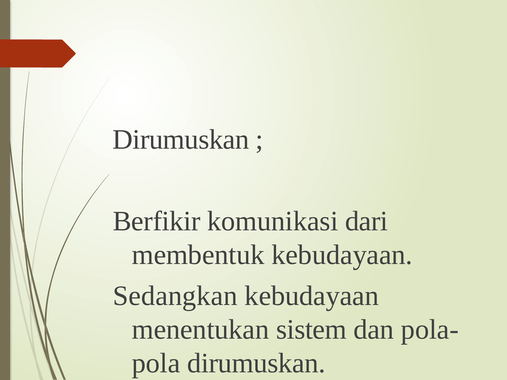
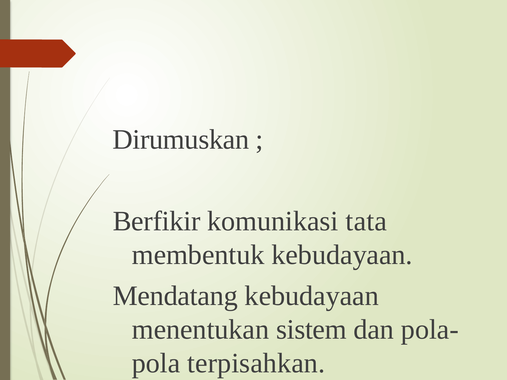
dari: dari -> tata (366, 221)
Sedangkan: Sedangkan -> Mendatang (175, 296)
dirumuskan: dirumuskan -> terpisahkan (256, 364)
